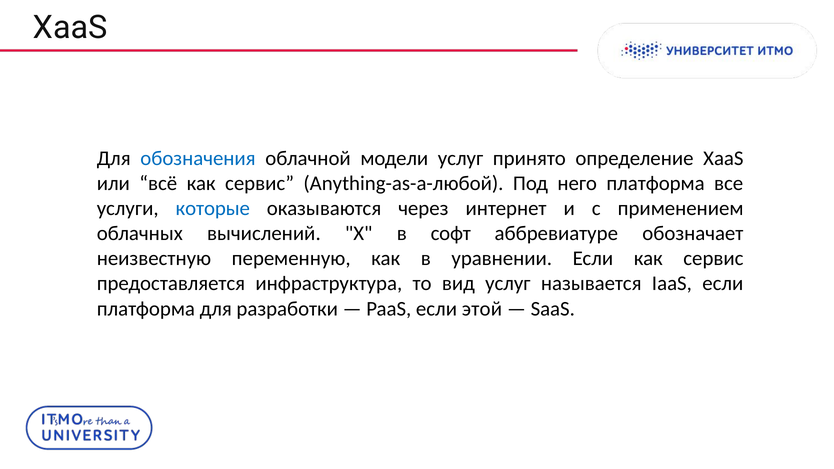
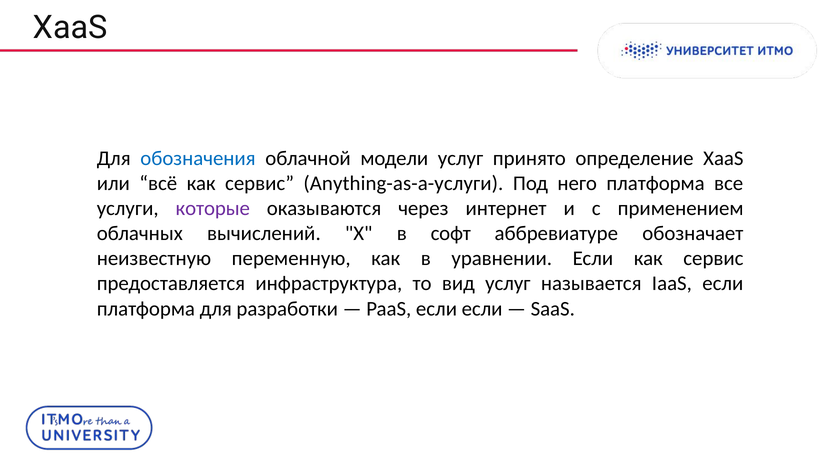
Anything-as-a-любой: Anything-as-a-любой -> Anything-as-a-услуги (403, 184)
которые colour: blue -> purple (213, 209)
если этой: этой -> если (482, 309)
